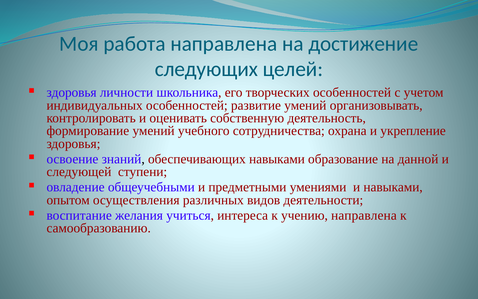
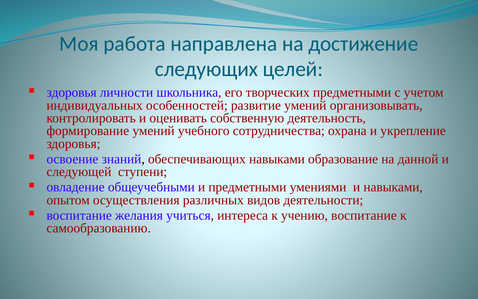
творческих особенностей: особенностей -> предметными (352, 92)
учению направлена: направлена -> воспитание (364, 215)
